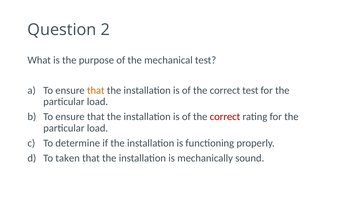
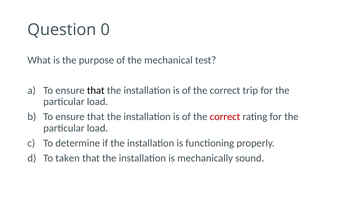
2: 2 -> 0 (105, 30)
that colour: orange -> black (96, 90)
correct test: test -> trip (250, 90)
